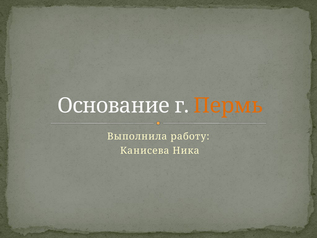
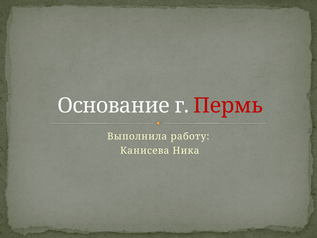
Пермь colour: orange -> red (228, 106)
